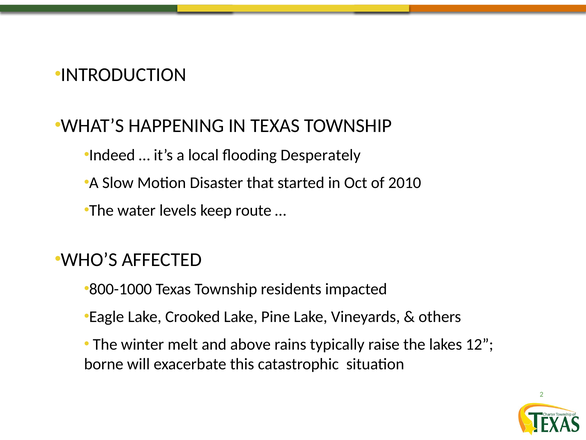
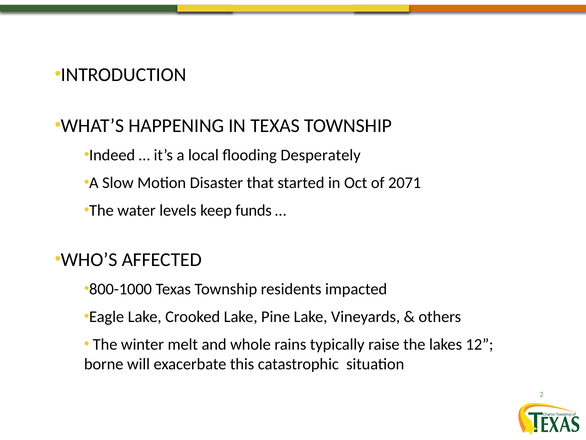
2010: 2010 -> 2071 (405, 183)
route: route -> funds (254, 210)
above: above -> whole (250, 344)
